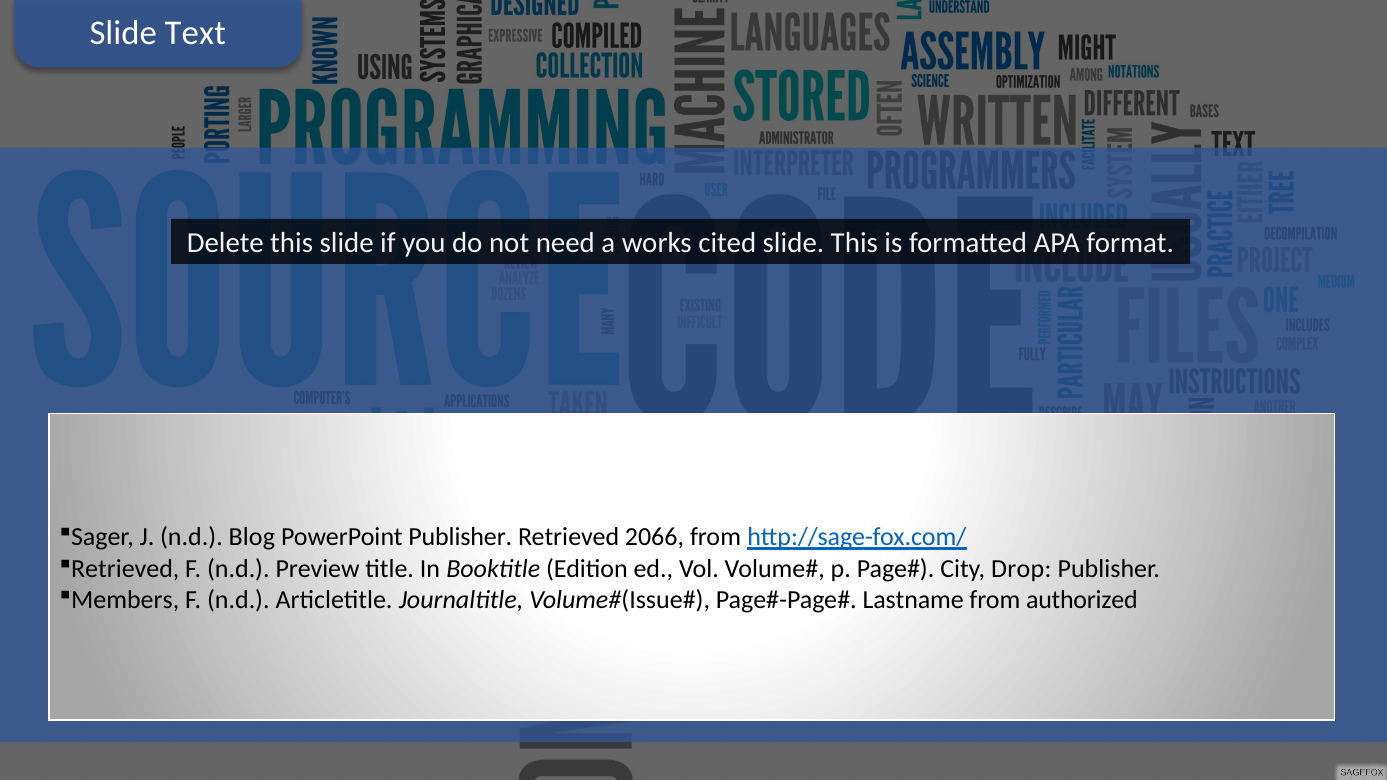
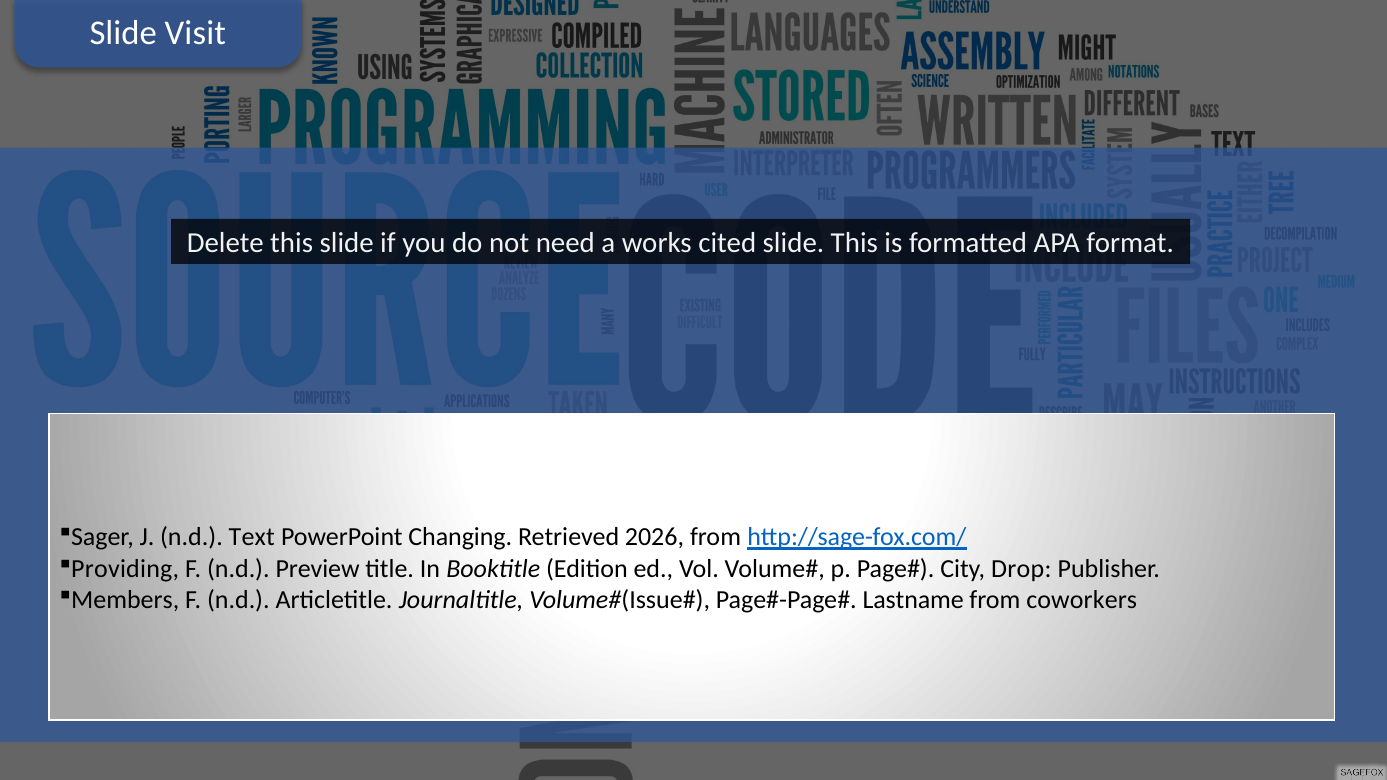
Text: Text -> Visit (195, 33)
Blog: Blog -> Text (252, 537)
PowerPoint Publisher: Publisher -> Changing (460, 537)
2066: 2066 -> 2026 (654, 537)
Retrieved: Retrieved -> Providing (125, 569)
authorized: authorized -> coworkers (1082, 600)
